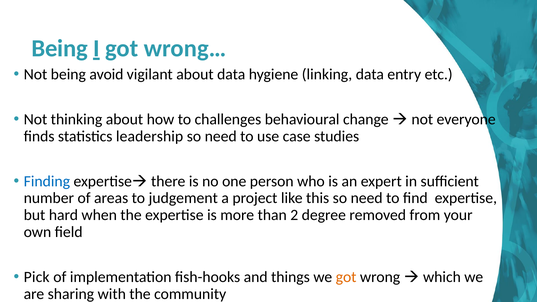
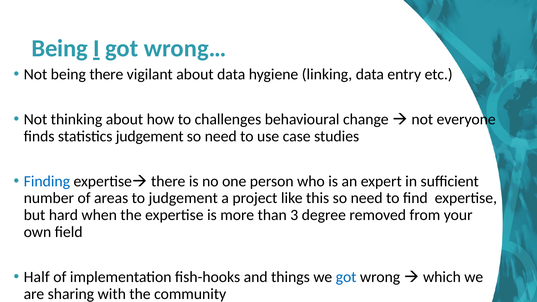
being avoid: avoid -> there (106, 74)
statistics leadership: leadership -> judgement (150, 136)
2: 2 -> 3 (294, 215)
Pick: Pick -> Half (37, 277)
got colour: orange -> blue (346, 277)
